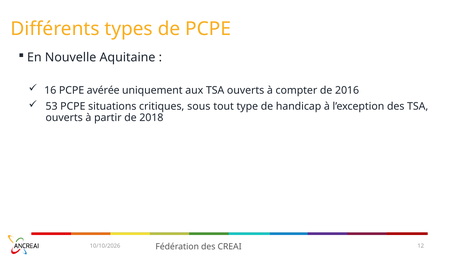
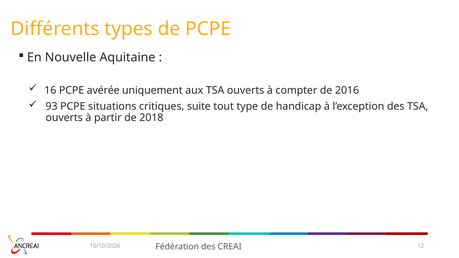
53: 53 -> 93 (52, 107)
sous: sous -> suite (199, 107)
